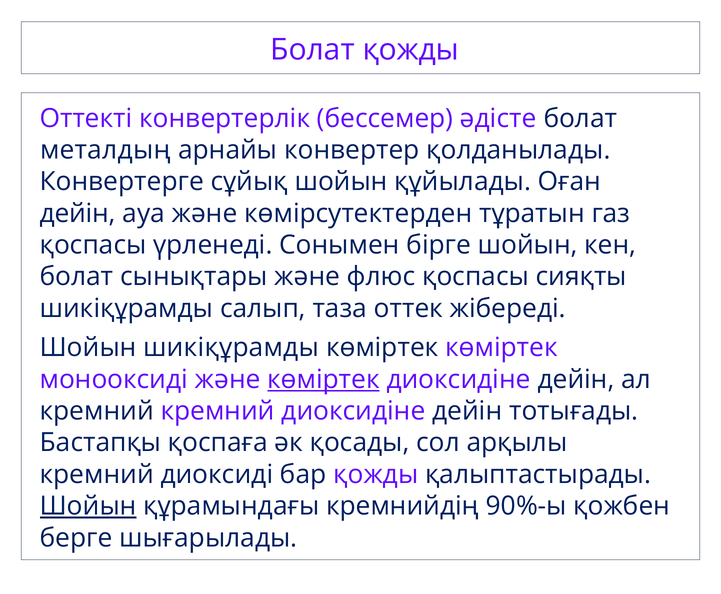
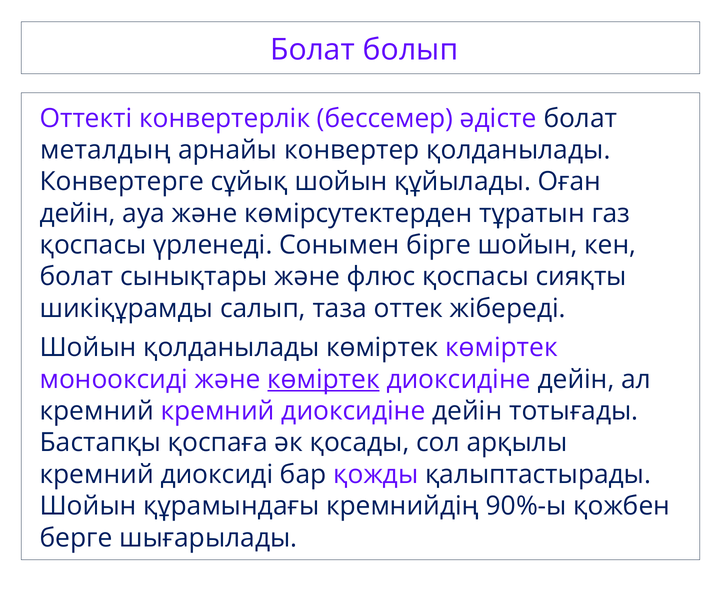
Болат қожды: қожды -> болып (411, 50)
Шойын шикіқұрамды: шикіқұрамды -> қолданылады (231, 348)
Шойын underline: present -> none (88, 506)
